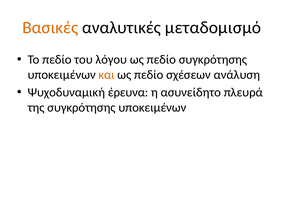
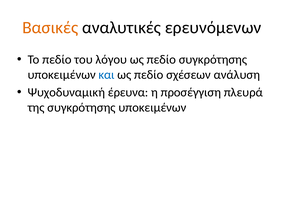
μεταδομισμό: μεταδομισμό -> ερευνόμενων (213, 27)
και colour: orange -> blue (107, 75)
ασυνείδητο: ασυνείδητο -> προσέγγιση (191, 92)
